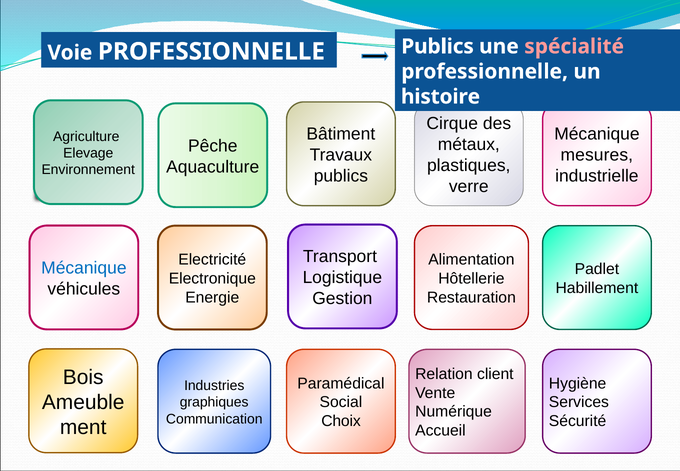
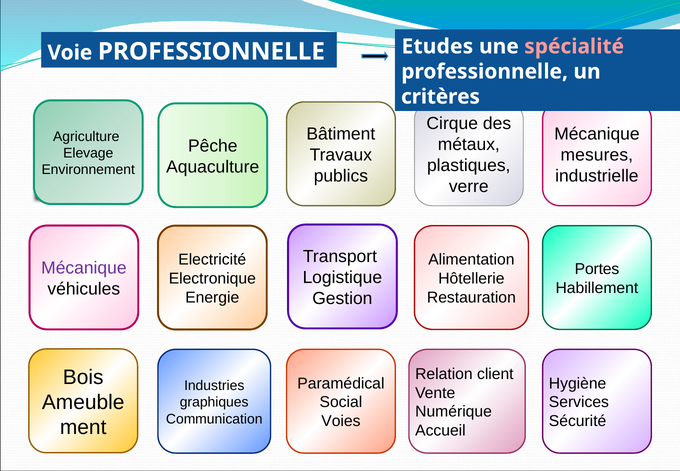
Publics: Publics -> Etudes (437, 46)
histoire: histoire -> critères (441, 97)
Mécanique colour: blue -> purple (84, 268)
Padlet: Padlet -> Portes (597, 269)
Choix: Choix -> Voies (341, 421)
